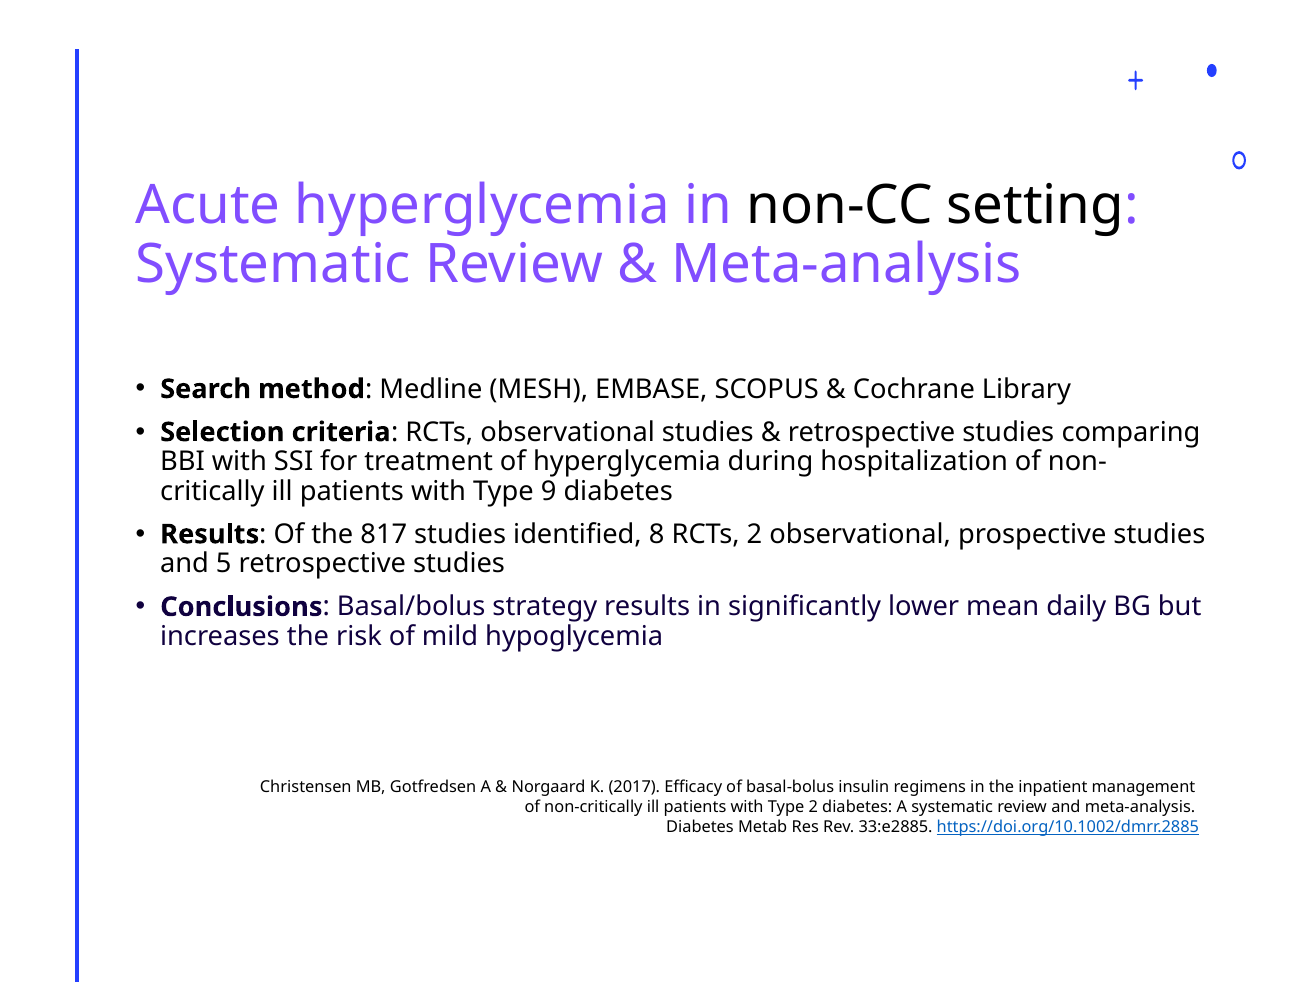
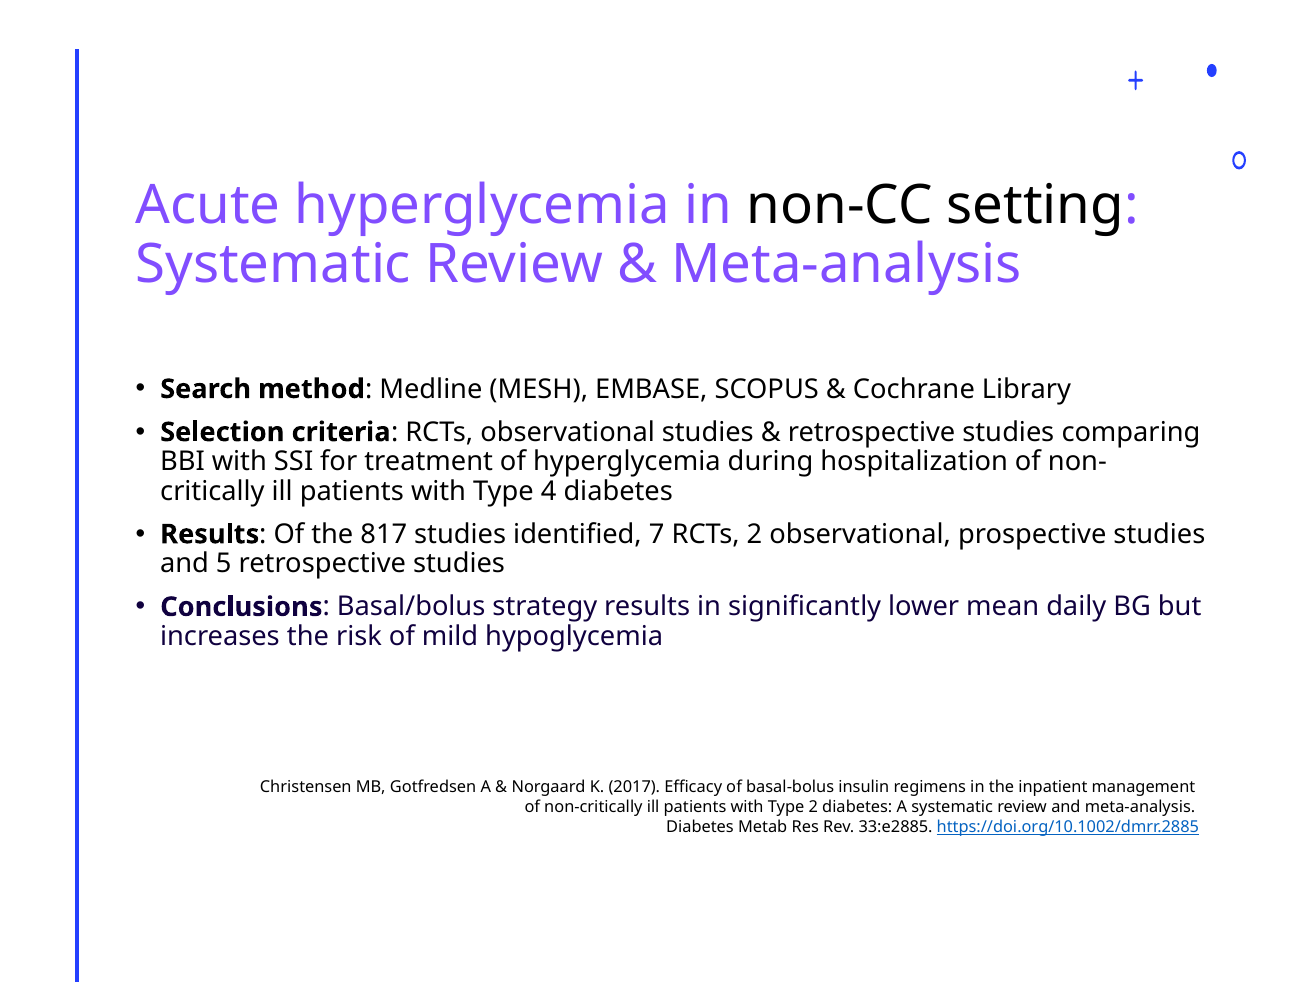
9: 9 -> 4 (549, 491)
8: 8 -> 7 (657, 534)
